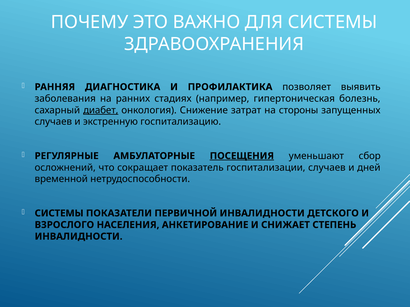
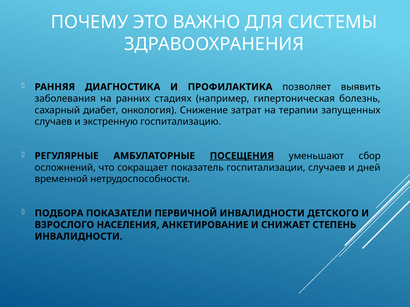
диабет underline: present -> none (101, 110)
стороны: стороны -> терапии (298, 110)
СИСТЕМЫ: СИСТЕМЫ -> ПОДБОРА (59, 214)
